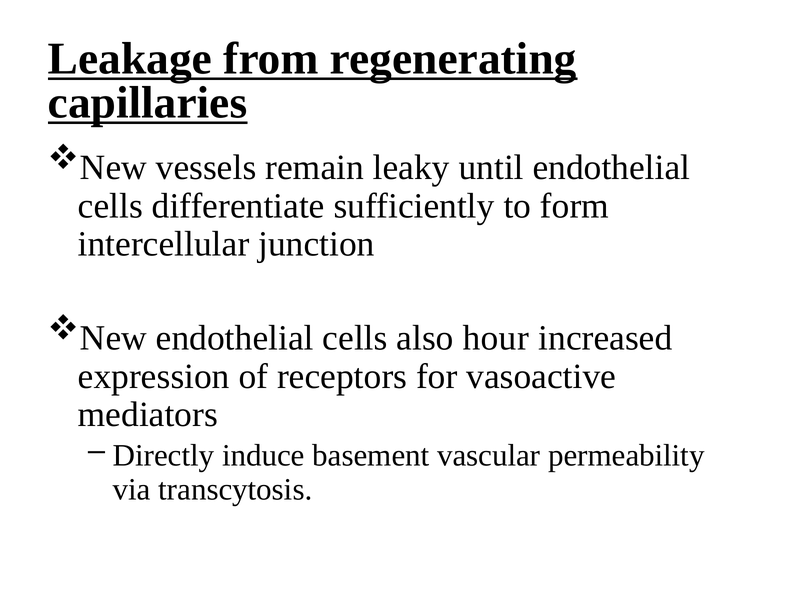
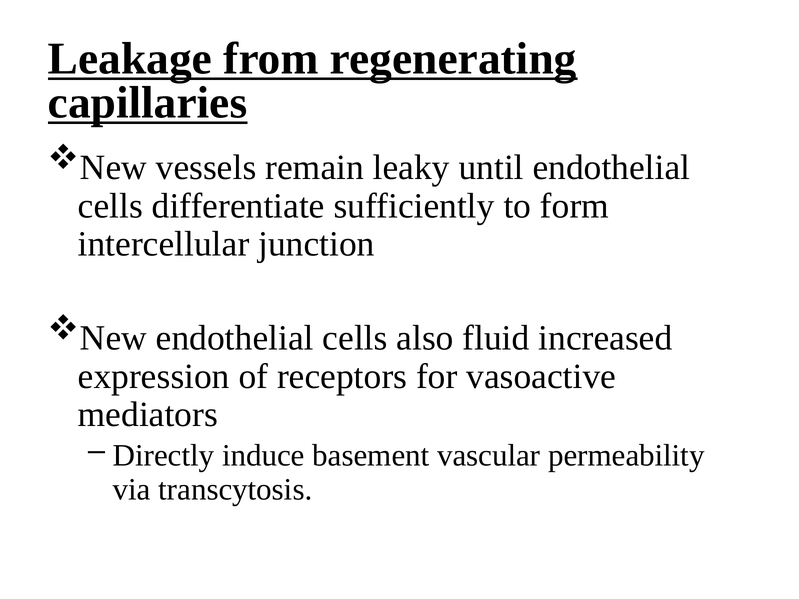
hour: hour -> fluid (496, 338)
